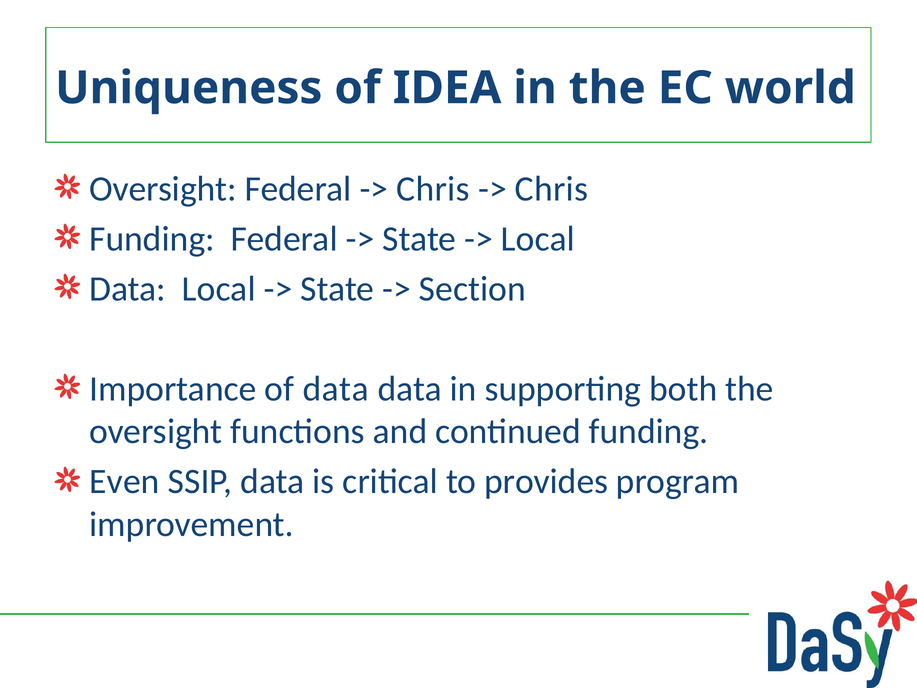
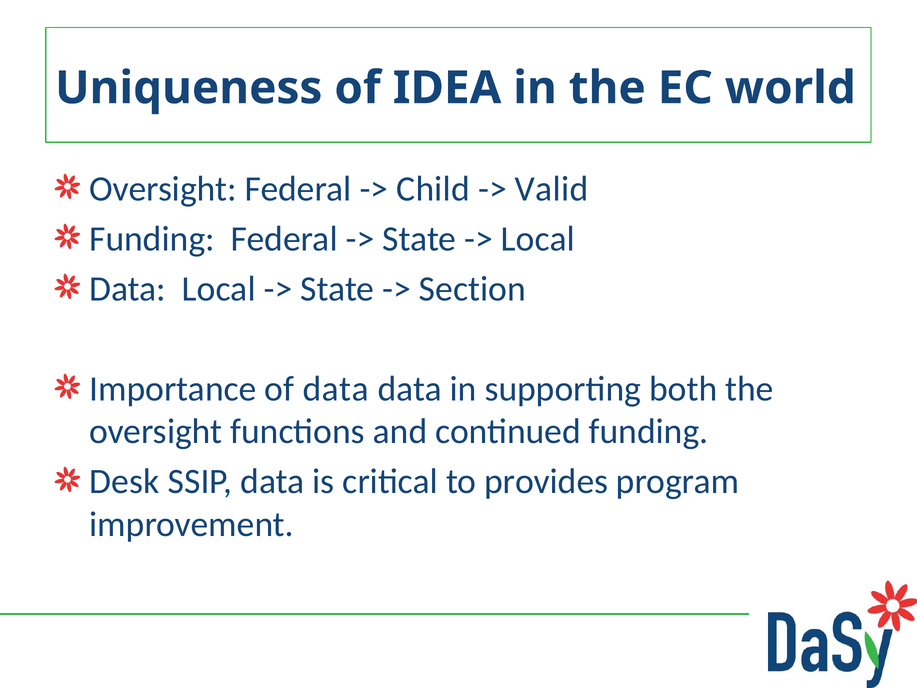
Chris: Chris -> Child (433, 189)
Chris: Chris -> Valid (552, 189)
Even: Even -> Desk (124, 482)
